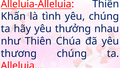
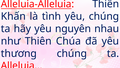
thưởng: thưởng -> nguyên (73, 29)
